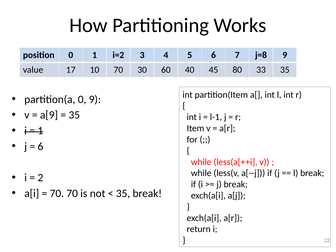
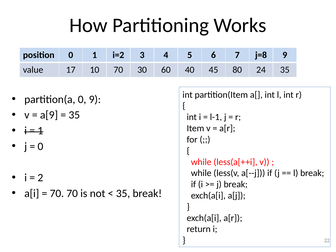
33: 33 -> 24 (261, 70)
6: 6 -> 0 (40, 146)
